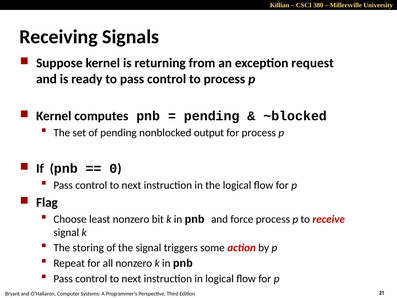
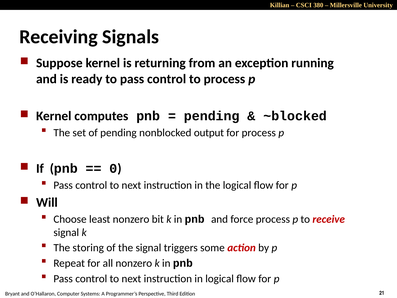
request: request -> running (313, 63)
Flag: Flag -> Will (47, 202)
